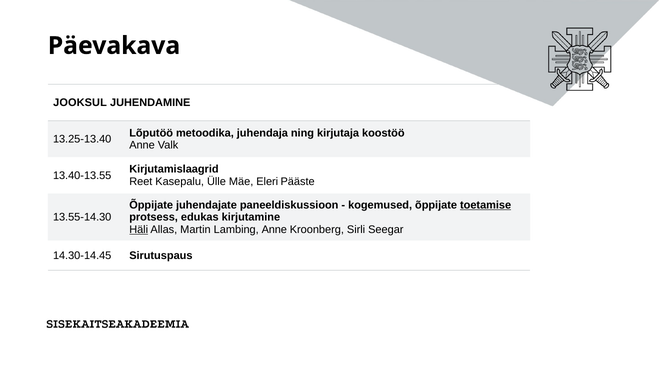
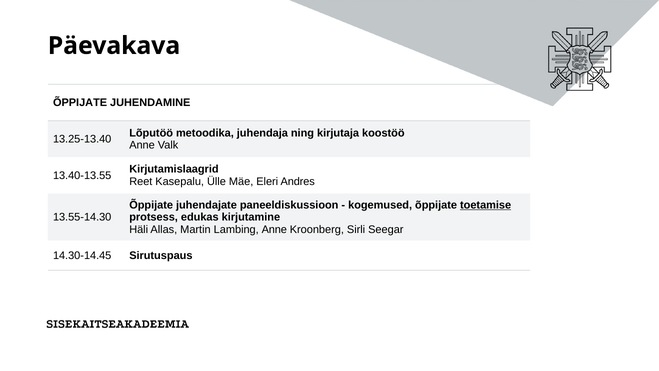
JOOKSUL: JOOKSUL -> ÕPPIJATE (80, 102)
Pääste: Pääste -> Andres (298, 181)
Häli underline: present -> none (139, 229)
